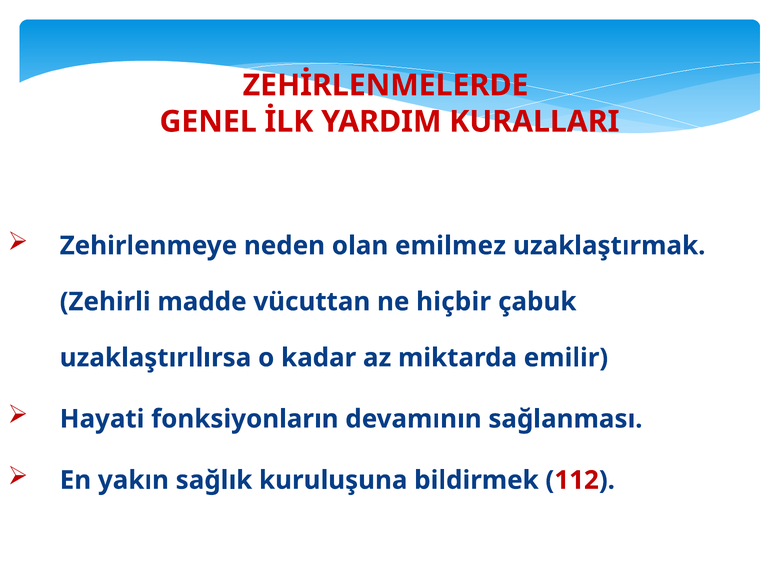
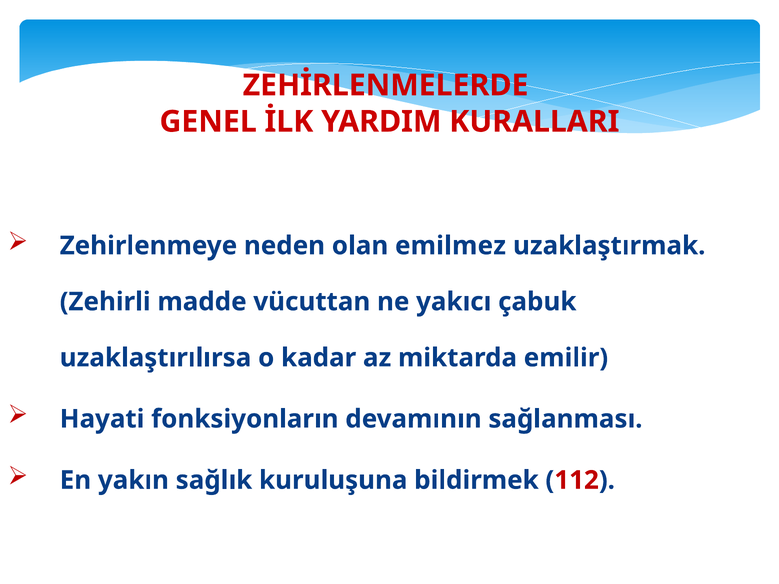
hiçbir: hiçbir -> yakıcı (454, 302)
